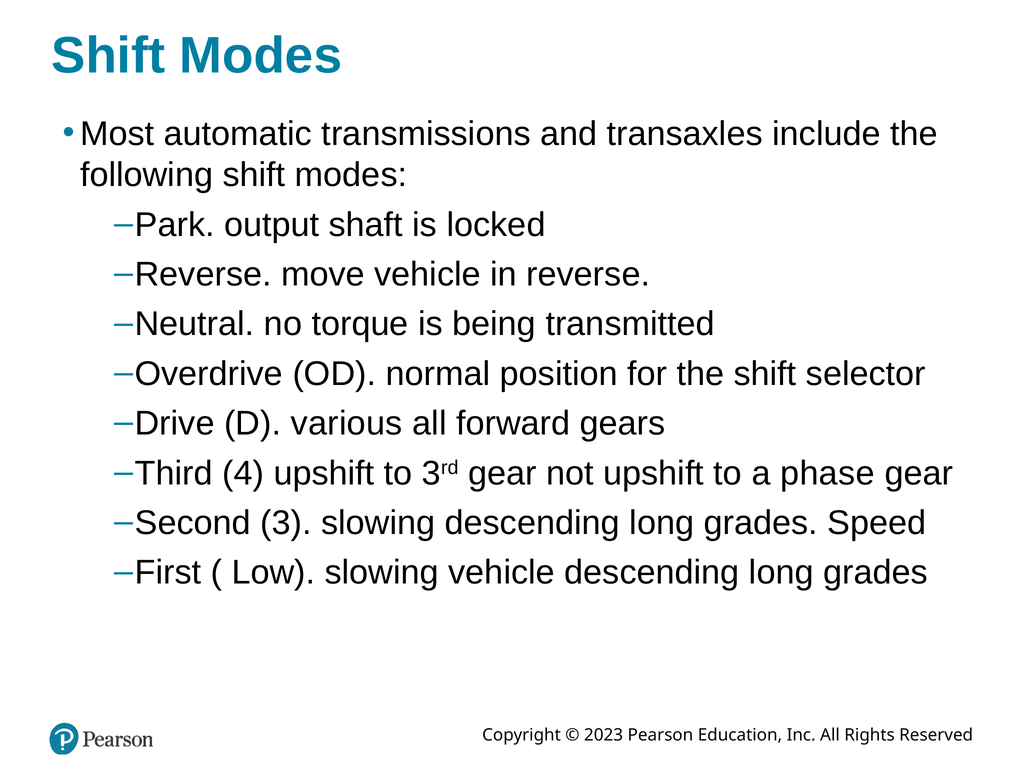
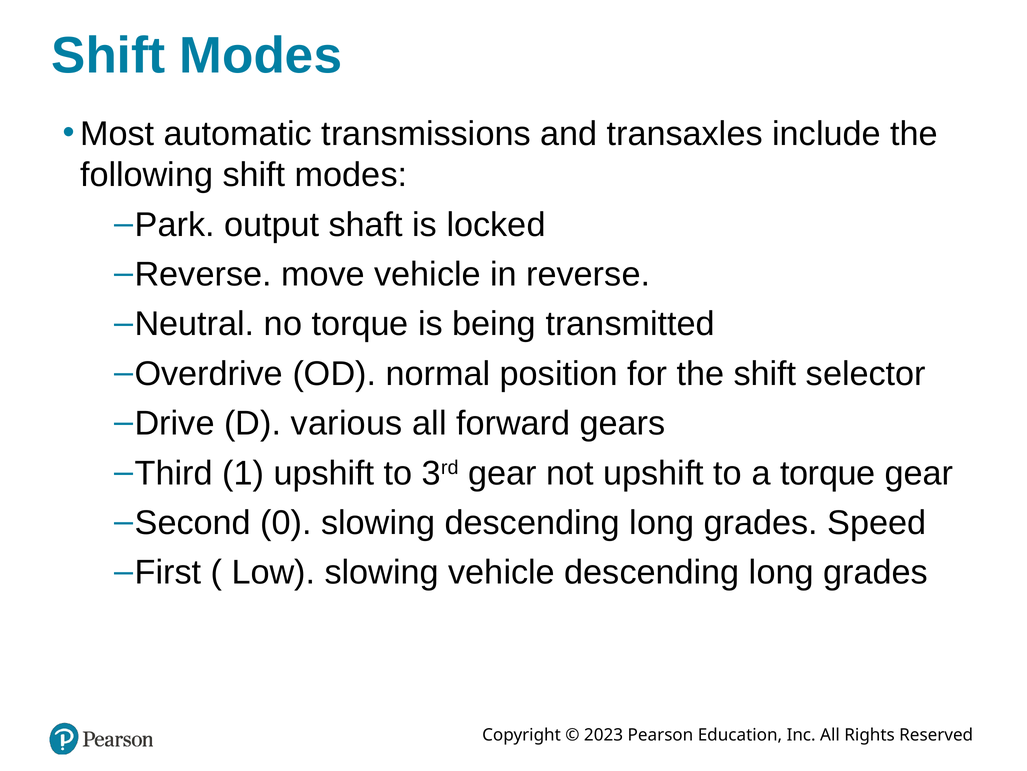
4: 4 -> 1 (243, 473)
a phase: phase -> torque (828, 473)
3: 3 -> 0 (286, 522)
